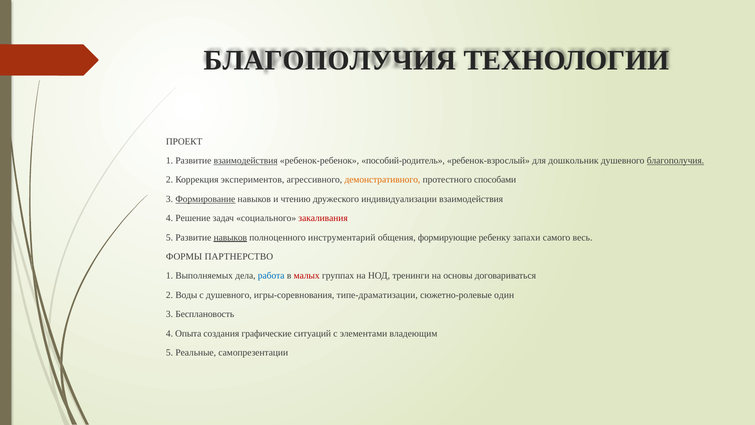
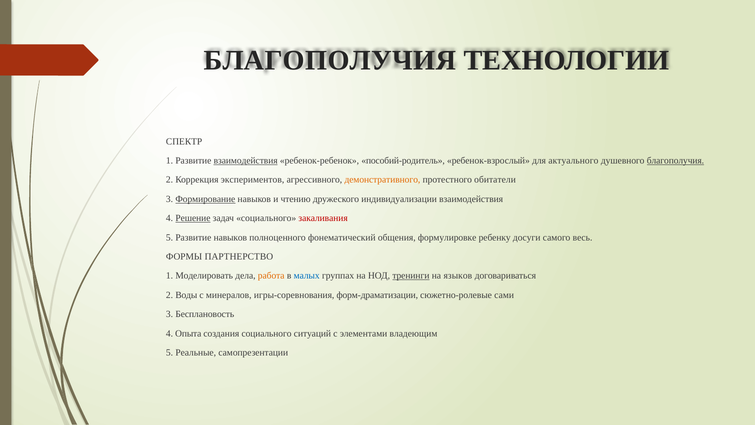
ПРОЕКТ: ПРОЕКТ -> СПЕКТР (184, 141)
дошкольник: дошкольник -> актуального (573, 160)
способами: способами -> обитатели (495, 180)
Решение underline: none -> present (193, 218)
навыков underline: present -> none (230, 237)
инструментарий: инструментарий -> фонематический (342, 237)
формирующие: формирующие -> формулировке (447, 237)
запахи: запахи -> досуги (527, 237)
Выполняемых: Выполняемых -> Моделировать (204, 276)
работа colour: blue -> orange (271, 276)
малых colour: red -> blue (307, 276)
тренинги underline: none -> present (411, 276)
основы: основы -> языков (458, 276)
с душевного: душевного -> минералов (229, 295)
типе-драматизации: типе-драматизации -> форм-драматизации (377, 295)
один: один -> сами (504, 295)
создания графические: графические -> социального (267, 333)
